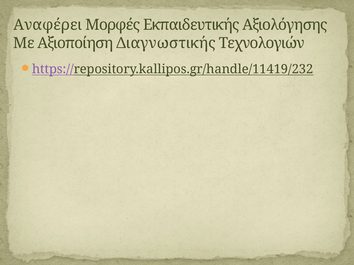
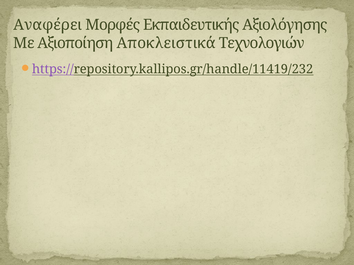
Διαγνωστικής: Διαγνωστικής -> Αποκλειστικά (166, 43)
